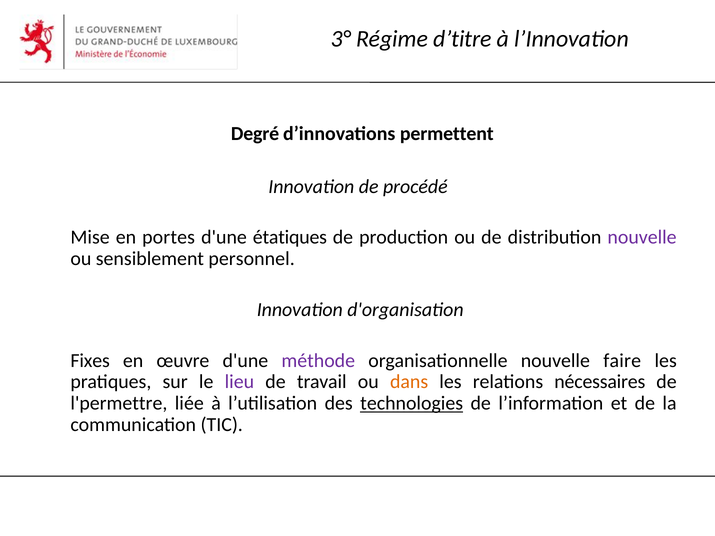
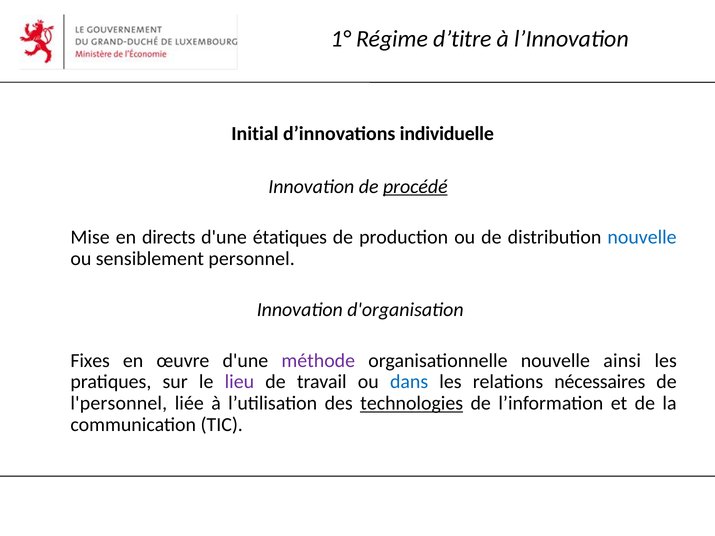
3°: 3° -> 1° (341, 39)
Degré: Degré -> Initial (255, 134)
permettent: permettent -> individuelle (447, 134)
procédé underline: none -> present (415, 187)
portes: portes -> directs (169, 237)
nouvelle colour: purple -> blue (642, 237)
faire: faire -> ainsi (622, 361)
dans colour: orange -> blue (409, 382)
l'permettre: l'permettre -> l'personnel (119, 404)
